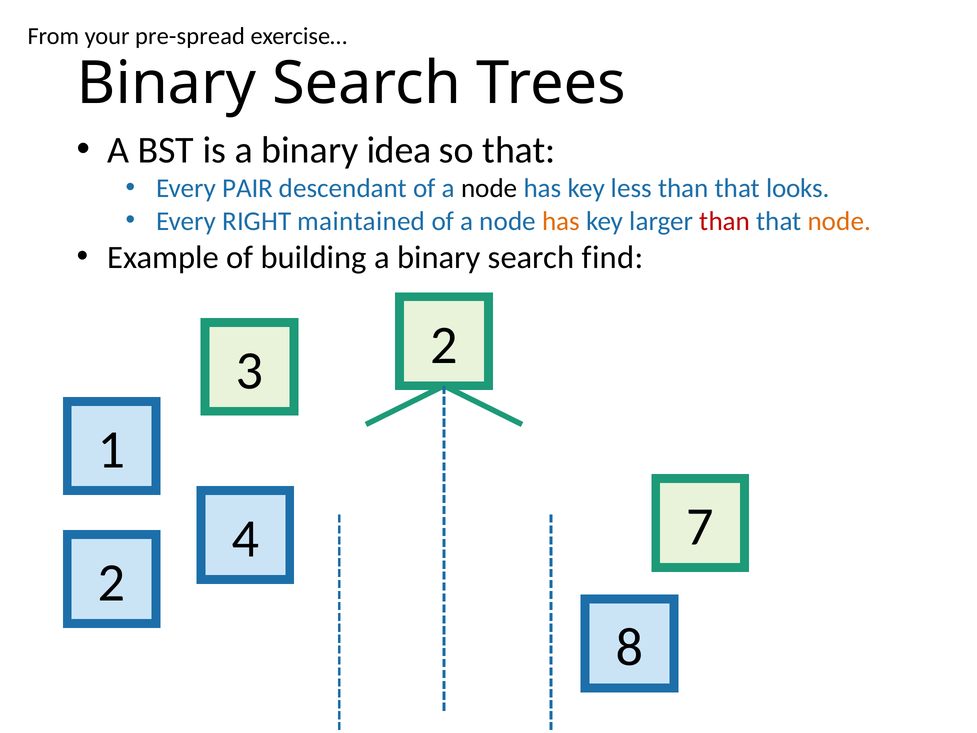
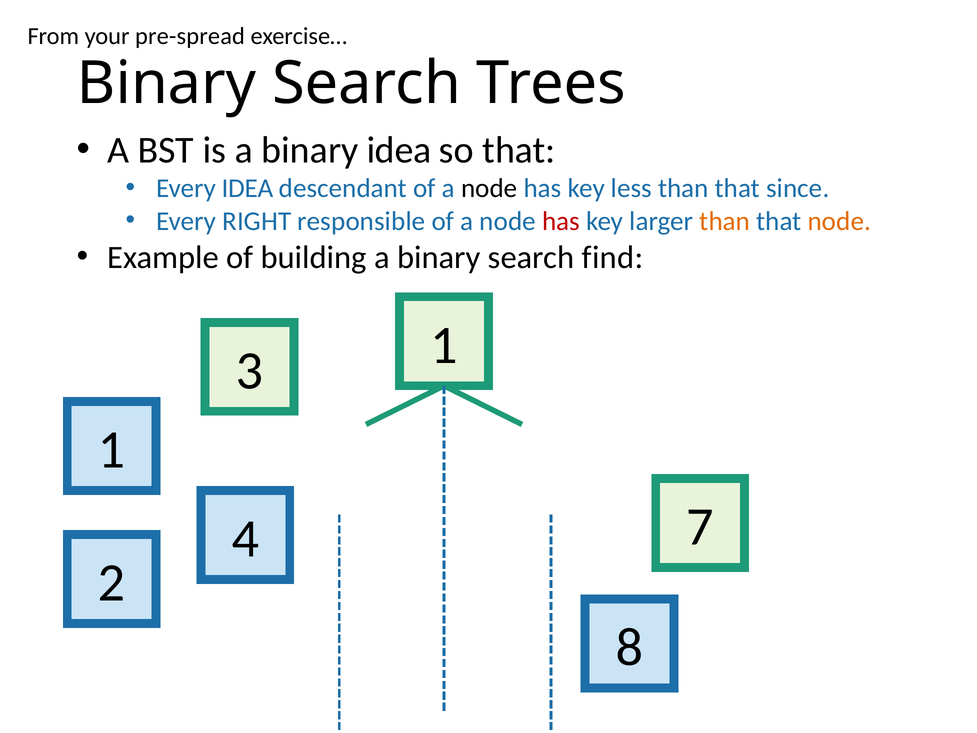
Every PAIR: PAIR -> IDEA (248, 188)
looks: looks -> since (798, 188)
maintained: maintained -> responsible (361, 221)
has colour: orange -> red (561, 221)
than colour: red -> orange (725, 221)
3 2: 2 -> 1 (444, 345)
